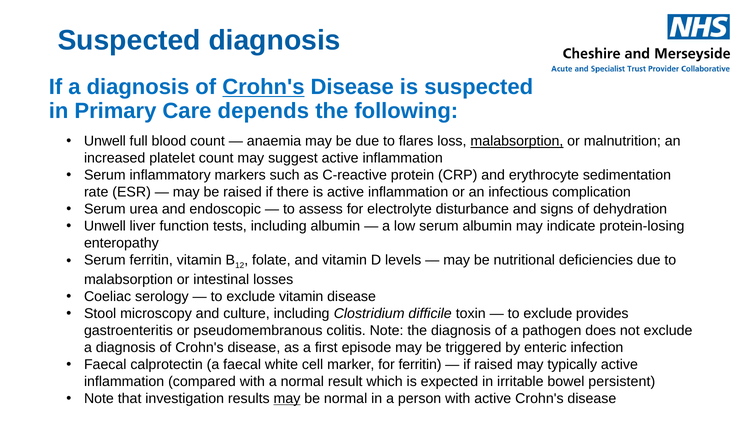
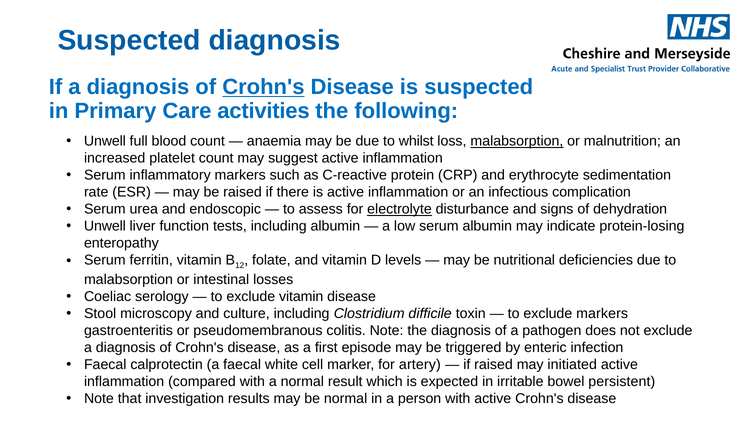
depends: depends -> activities (263, 111)
flares: flares -> whilst (416, 141)
electrolyte underline: none -> present (399, 209)
exclude provides: provides -> markers (602, 314)
for ferritin: ferritin -> artery (420, 365)
typically: typically -> initiated (572, 365)
may underline: present -> none (287, 399)
